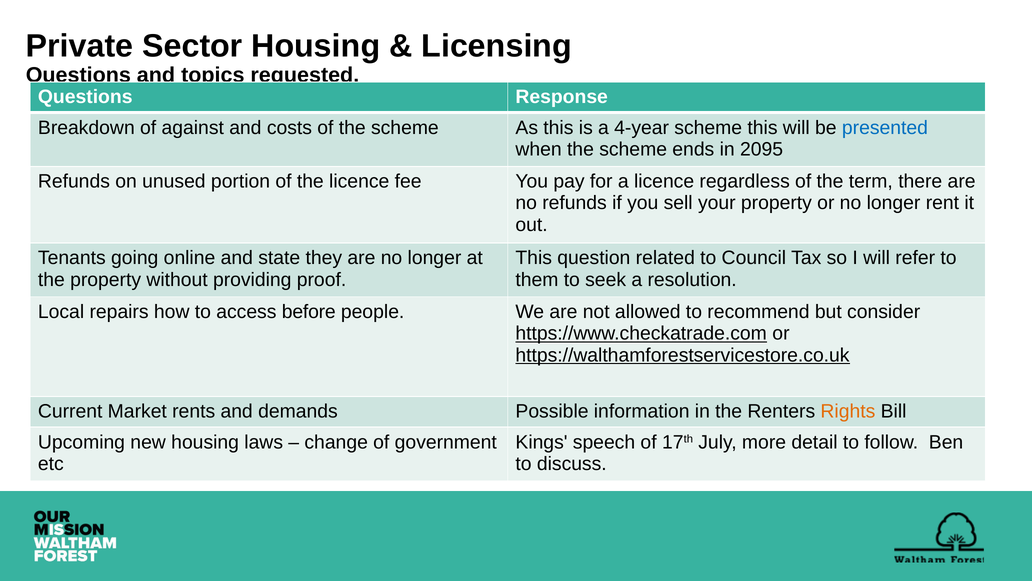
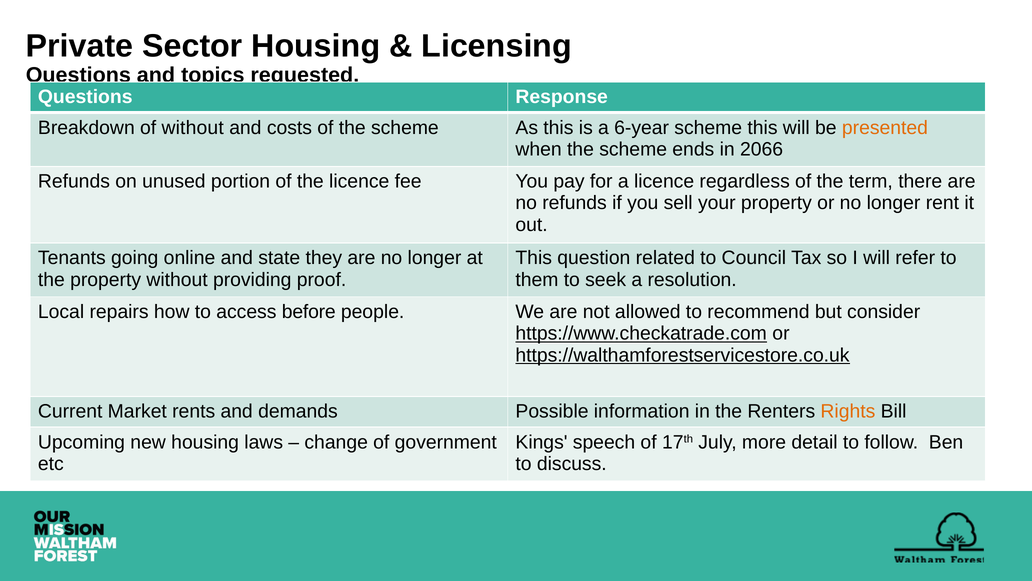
of against: against -> without (193, 128)
4-year: 4-year -> 6-year (642, 128)
presented colour: blue -> orange (885, 128)
2095: 2095 -> 2066 (762, 149)
